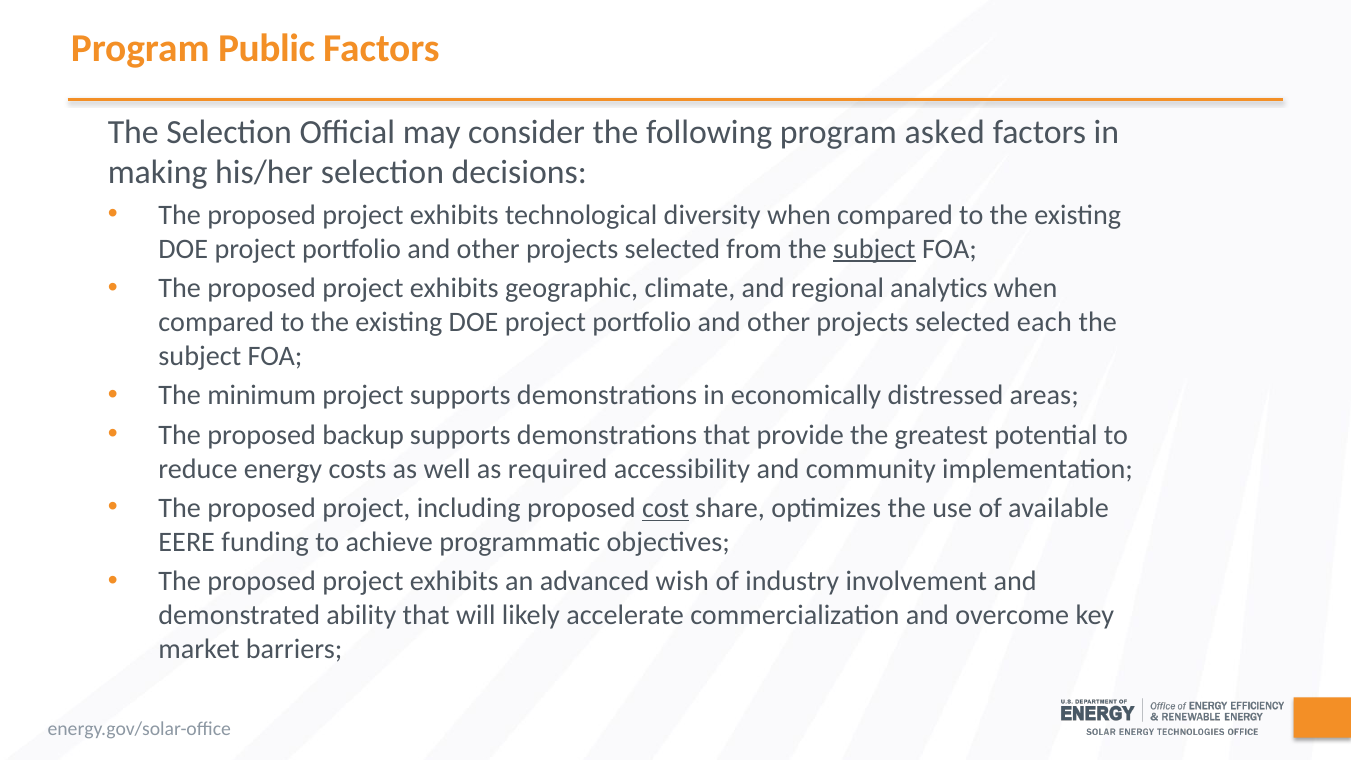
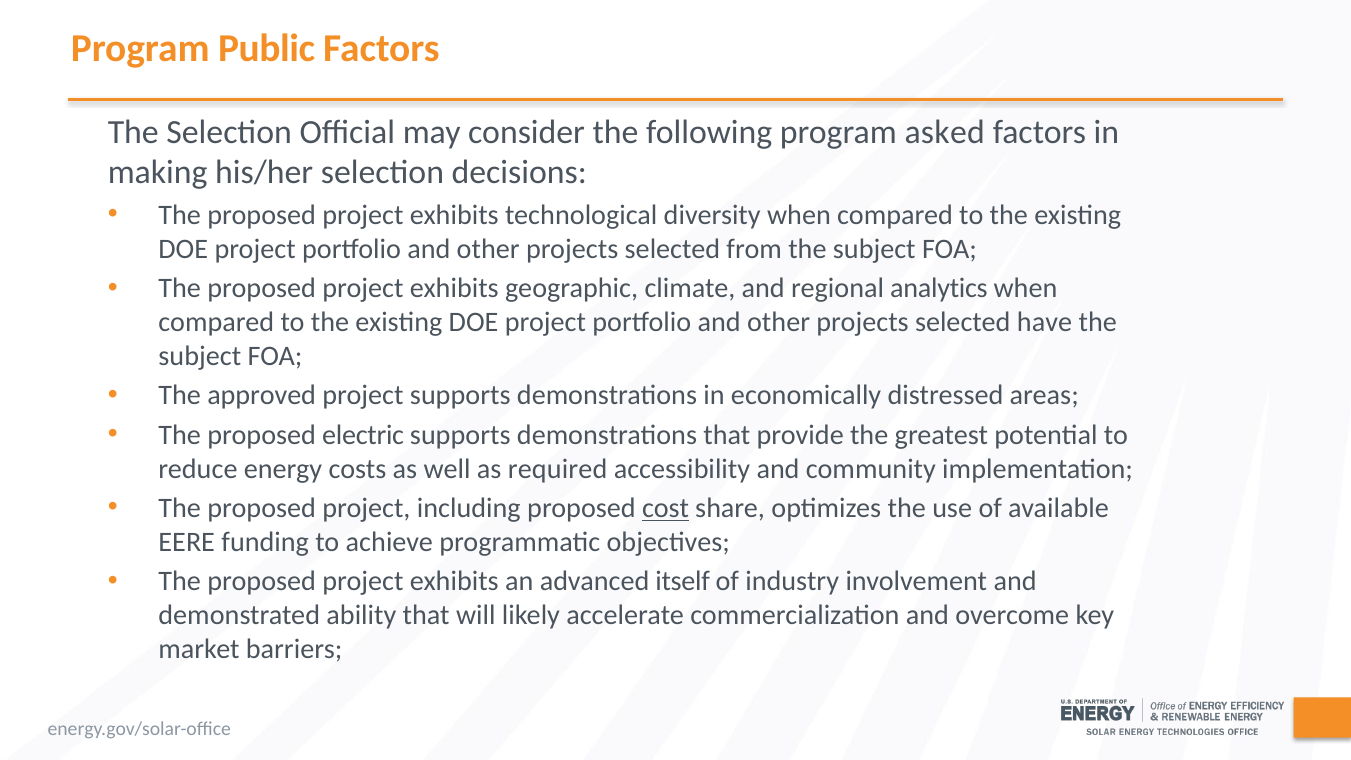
subject underline: present -> none (874, 249)
each: each -> have (1044, 322)
minimum: minimum -> approved (262, 396)
backup: backup -> electric (363, 435)
wish: wish -> itself (683, 582)
